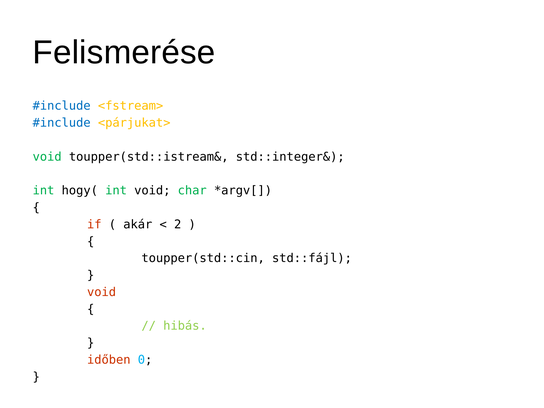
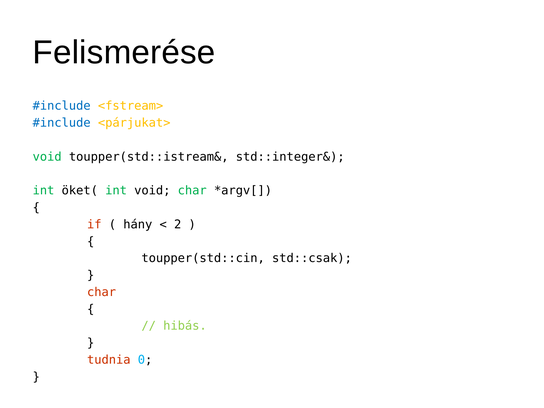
hogy(: hogy( -> öket( (80, 191)
akár: akár -> hány (138, 224)
std::fájl: std::fájl -> std::csak (312, 258)
void: void -> char (102, 292)
időben: időben -> tudnia (109, 360)
